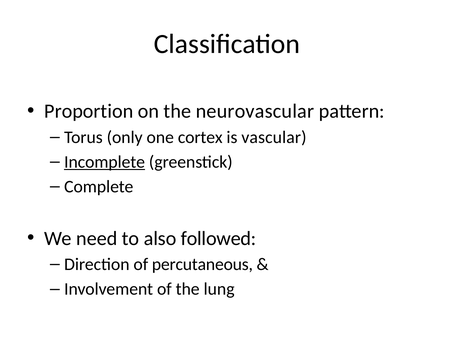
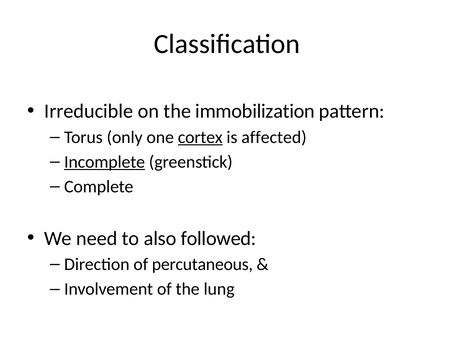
Proportion: Proportion -> Irreducible (89, 111)
neurovascular: neurovascular -> immobilization (255, 111)
cortex underline: none -> present (200, 137)
vascular: vascular -> affected (274, 137)
